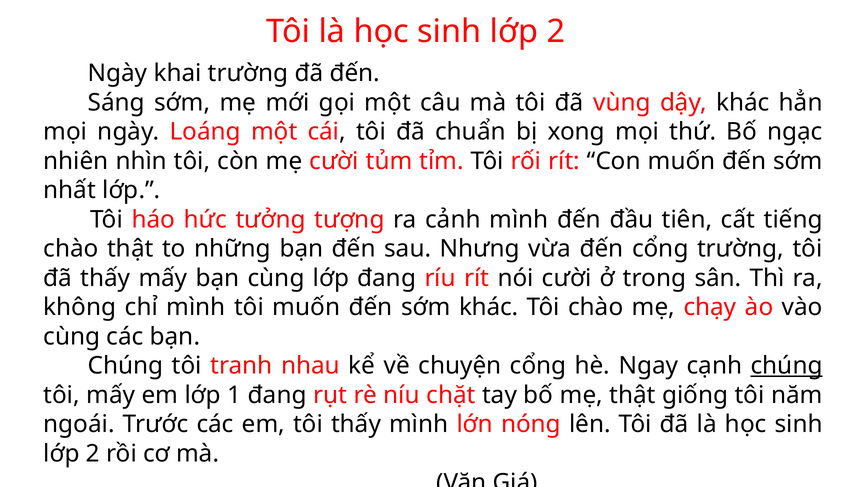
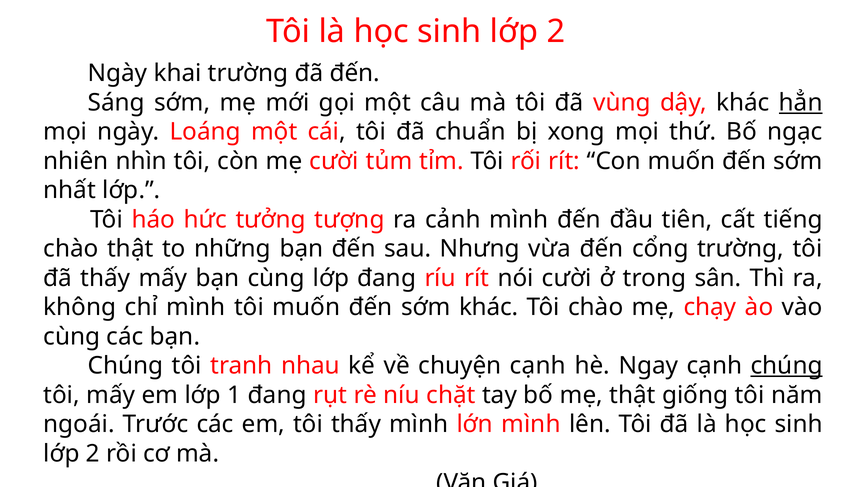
hẳn underline: none -> present (801, 103)
chuyện cổng: cổng -> cạnh (538, 366)
lớn nóng: nóng -> mình (531, 424)
